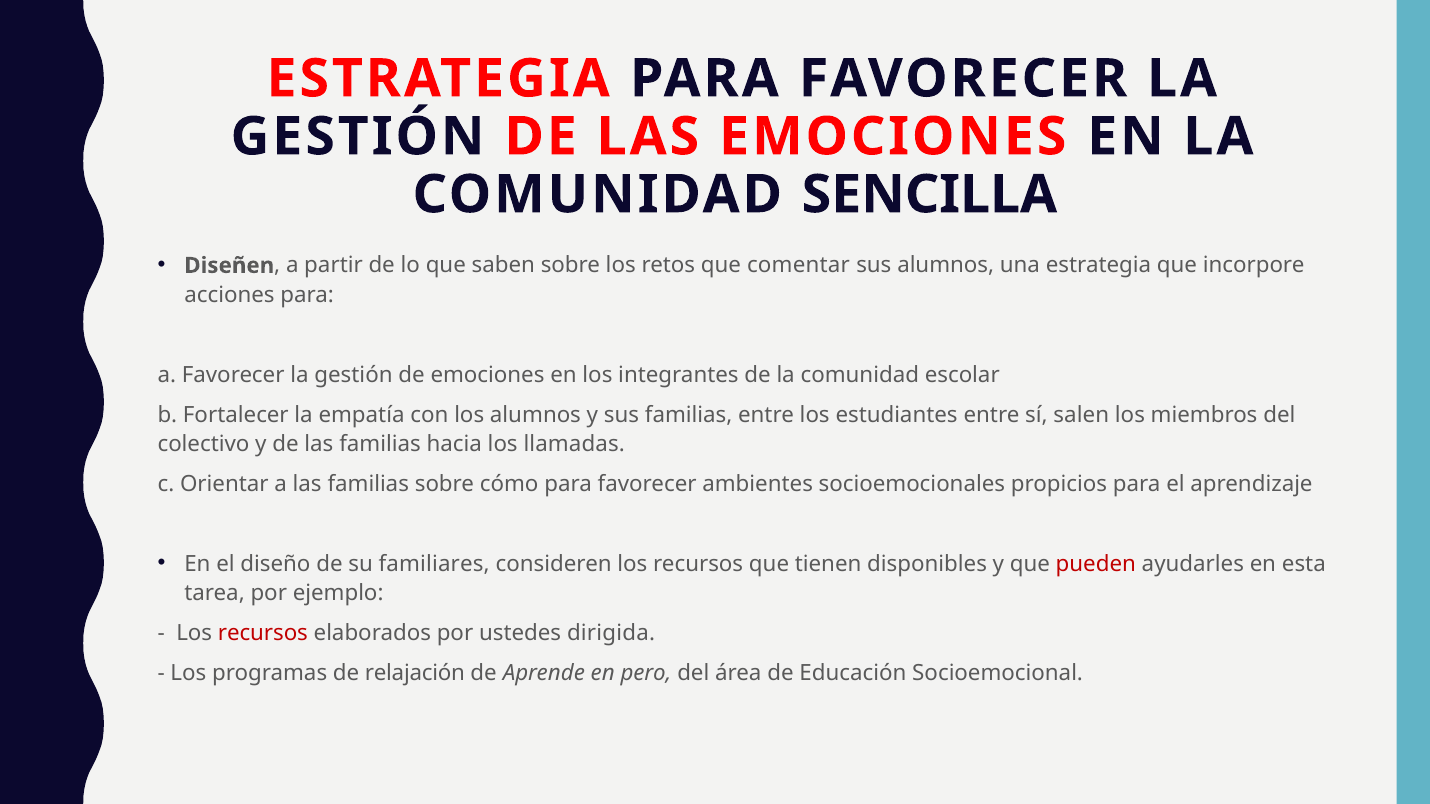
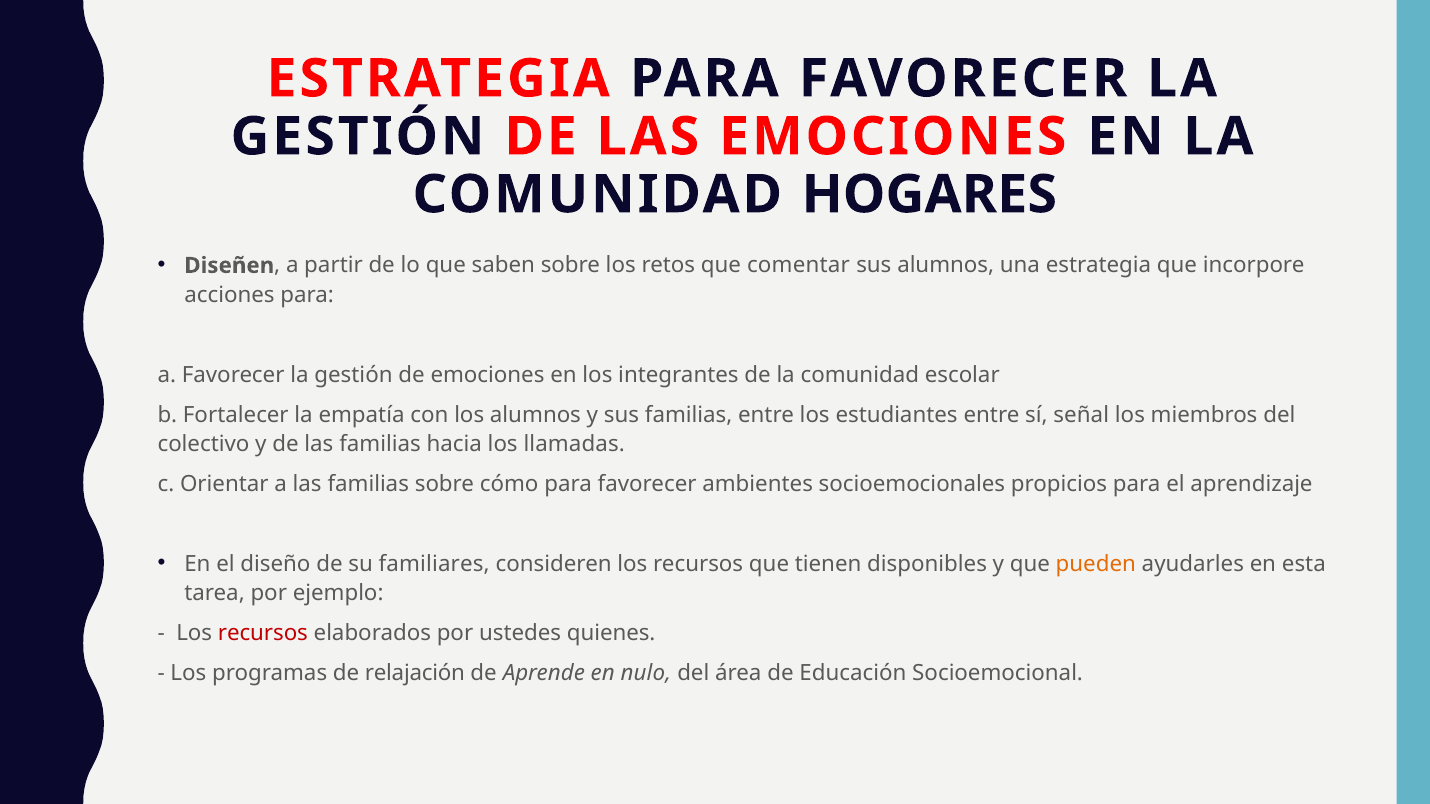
SENCILLA: SENCILLA -> HOGARES (929, 195)
salen: salen -> señal (1081, 415)
pueden colour: red -> orange (1096, 564)
dirigida: dirigida -> quienes (611, 633)
pero: pero -> nulo (646, 673)
